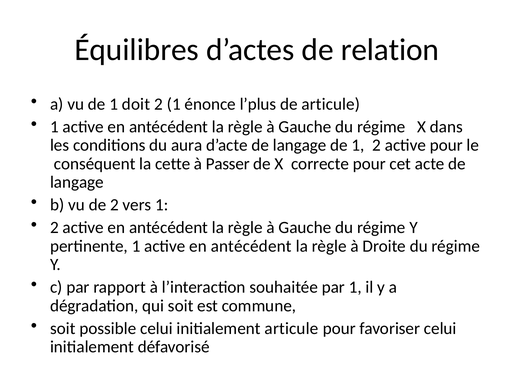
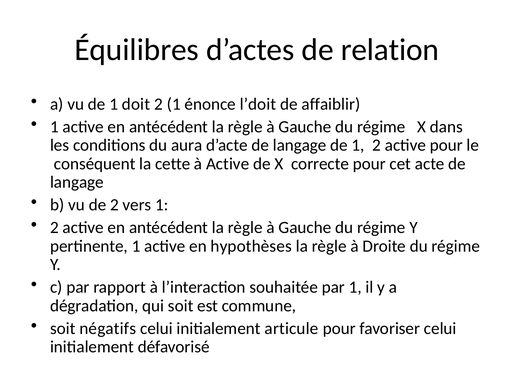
l’plus: l’plus -> l’doit (258, 104)
de articule: articule -> affaiblir (331, 104)
à Passer: Passer -> Active (228, 164)
antécédent: antécédent -> hypothèses (251, 246)
possible: possible -> négatifs (108, 328)
